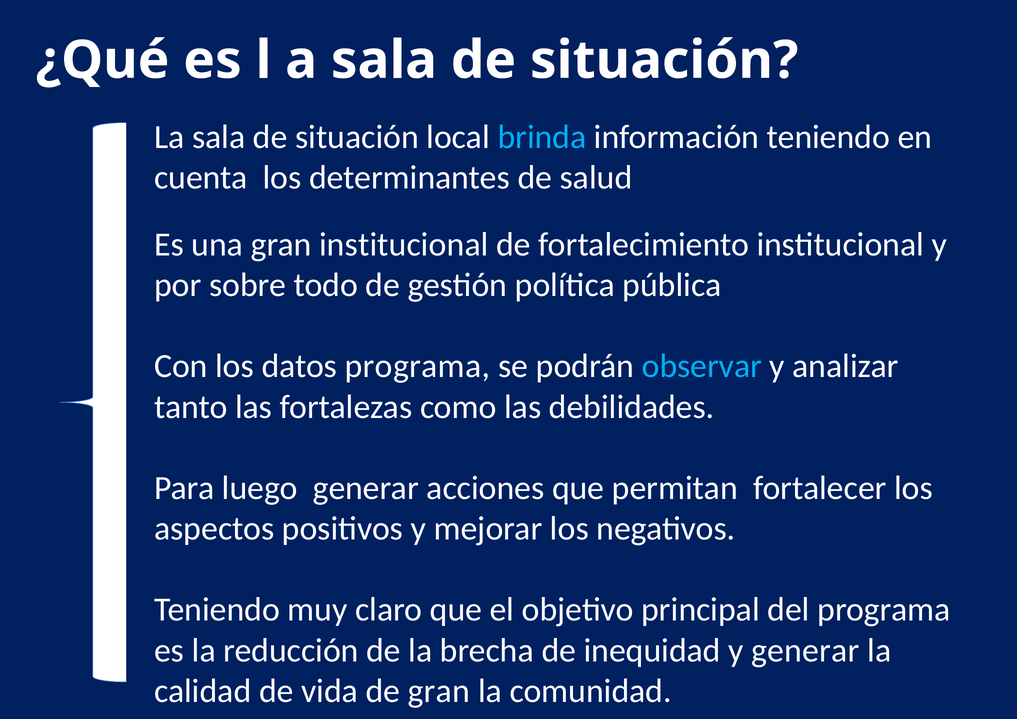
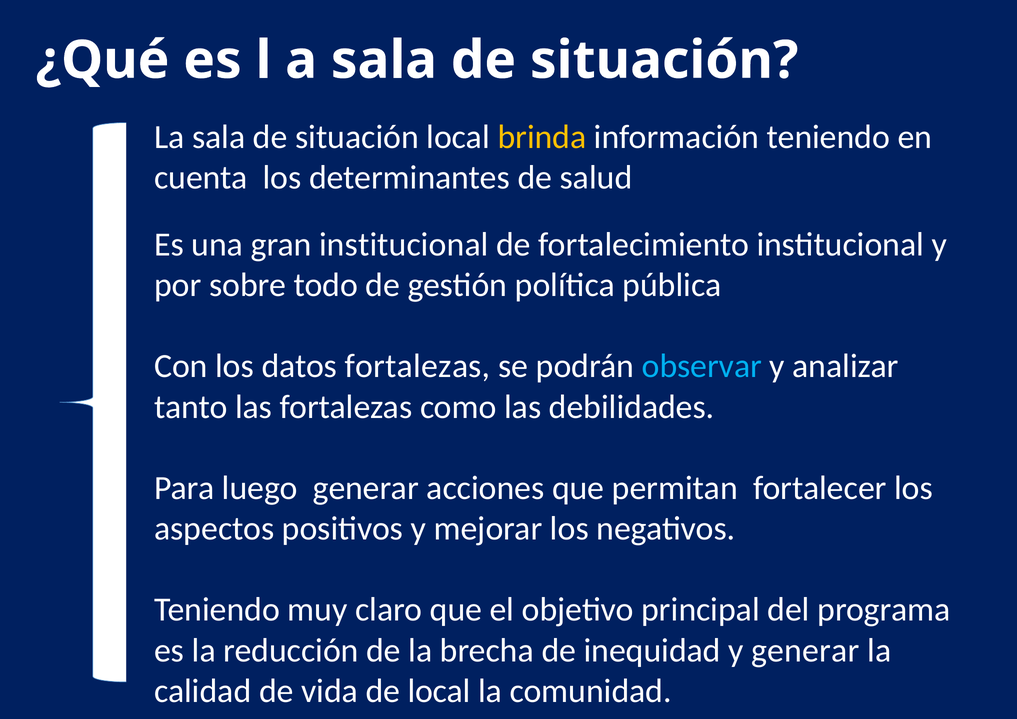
brinda colour: light blue -> yellow (542, 137)
datos programa: programa -> fortalezas (418, 366)
de gran: gran -> local (439, 691)
